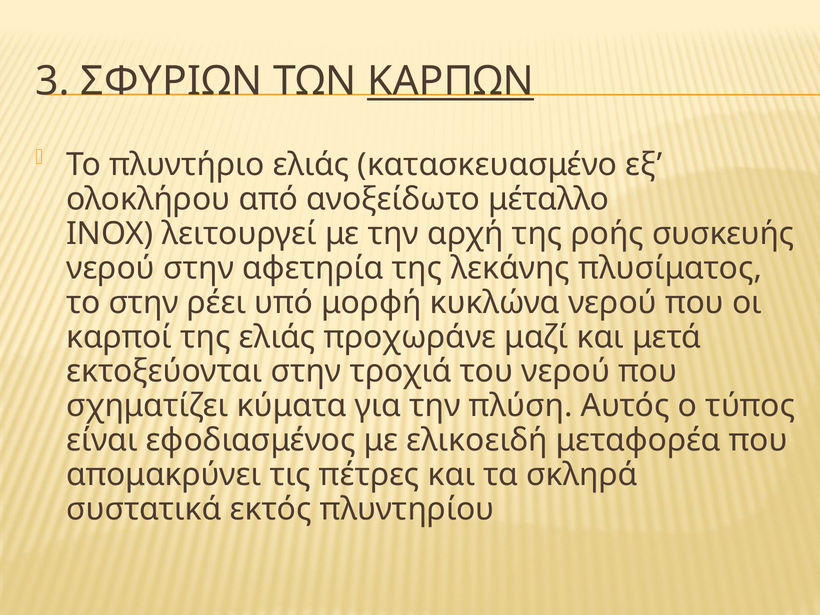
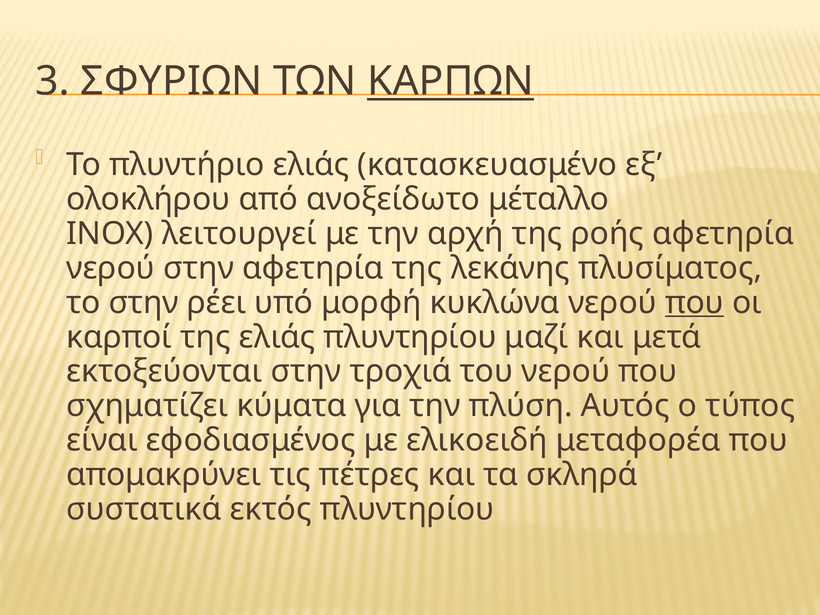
ροής συσκευής: συσκευής -> αφετηρία (723, 234)
που underline: none -> present (695, 303)
ελιάς προχωράνε: προχωράνε -> πλυντηρίου (410, 337)
